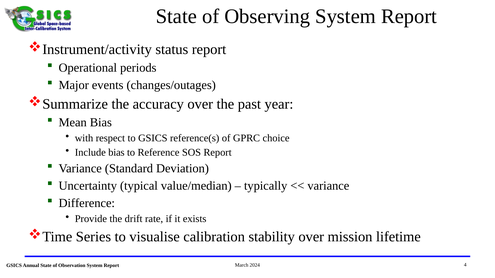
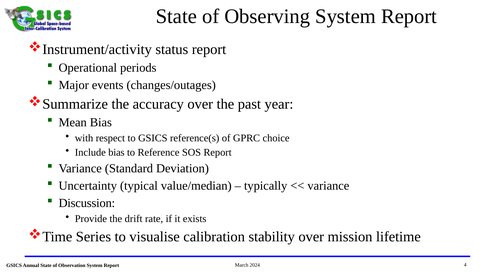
Difference: Difference -> Discussion (87, 203)
